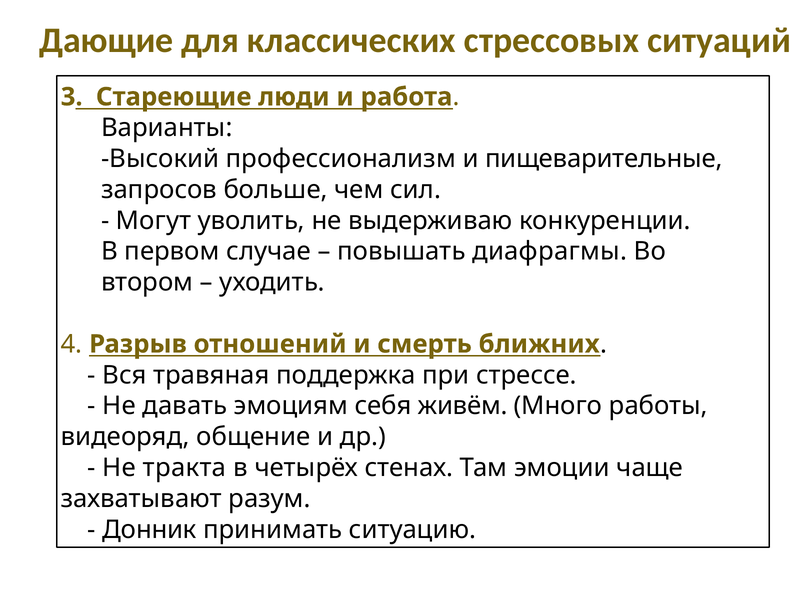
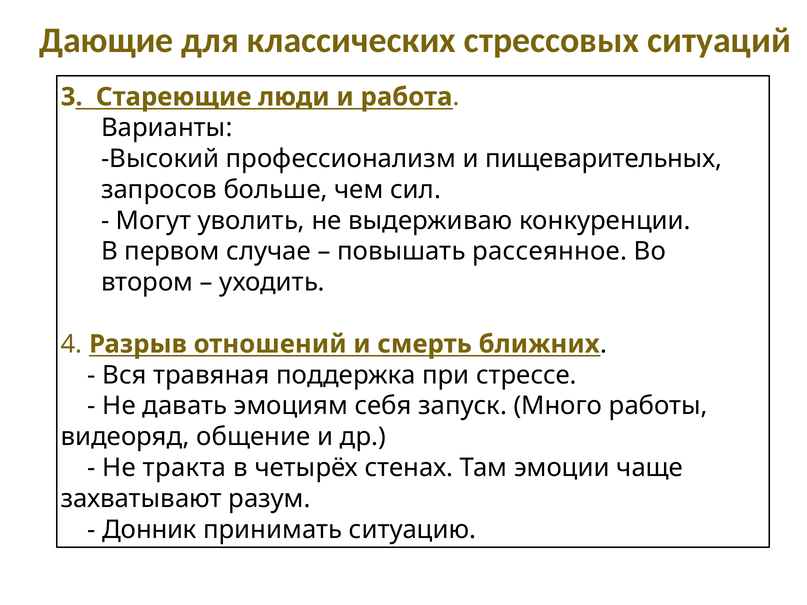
пищеварительные: пищеварительные -> пищеварительных (604, 159)
диафрагмы: диафрагмы -> рассеянное (550, 252)
живём: живём -> запуск (463, 406)
